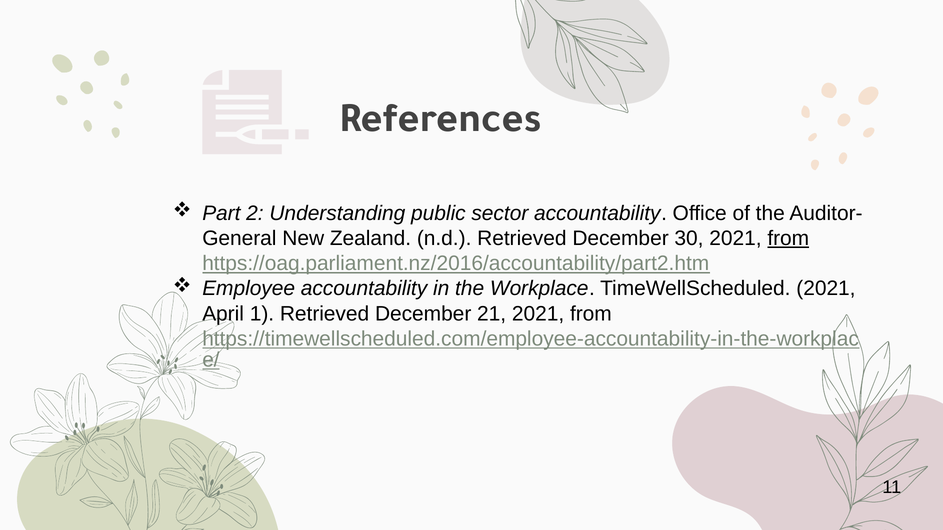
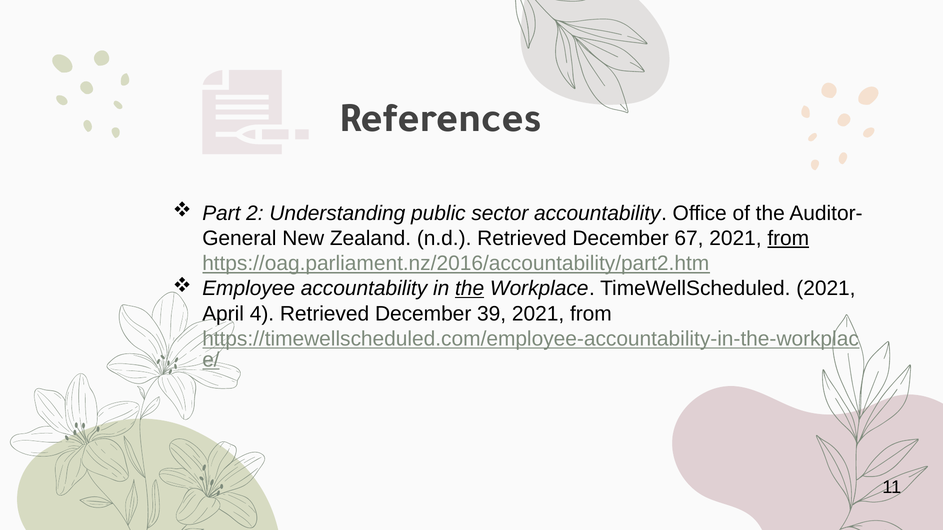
30: 30 -> 67 (689, 239)
the underline: none -> present (470, 289)
1: 1 -> 4 (262, 314)
21: 21 -> 39 (492, 314)
